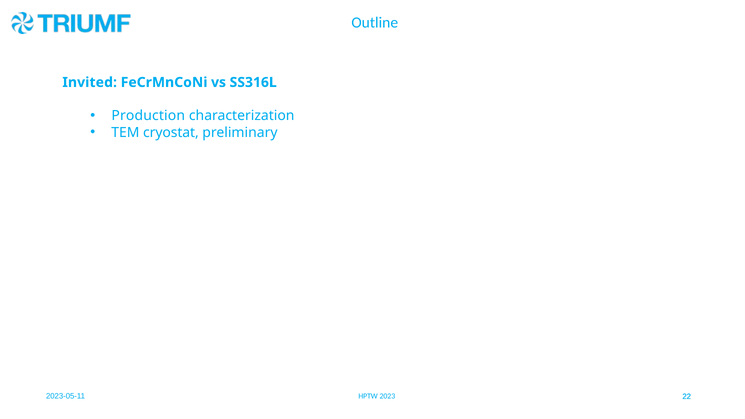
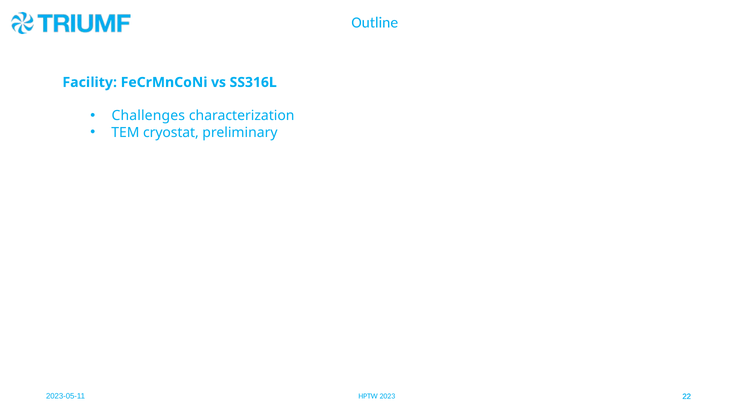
Invited: Invited -> Facility (90, 82)
Production: Production -> Challenges (148, 116)
